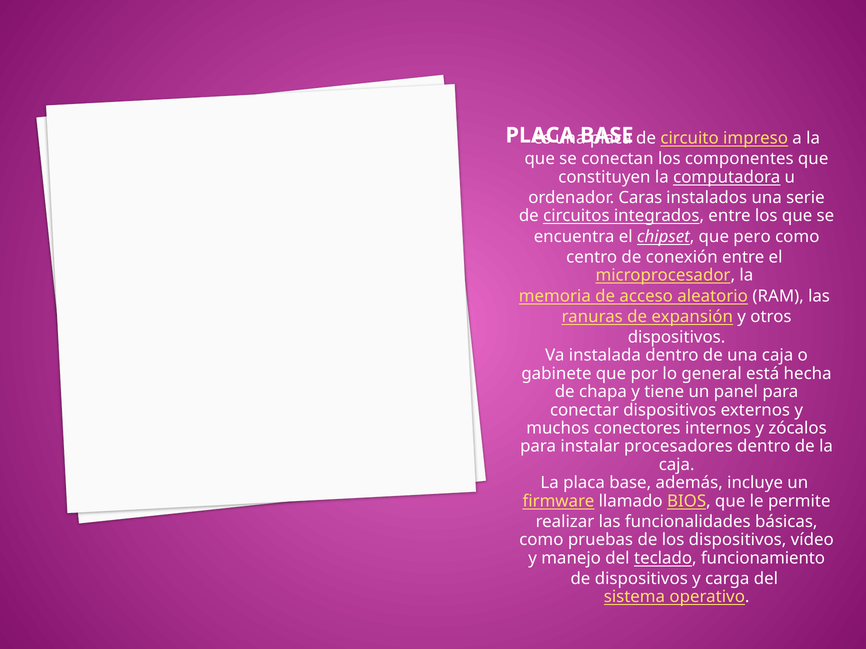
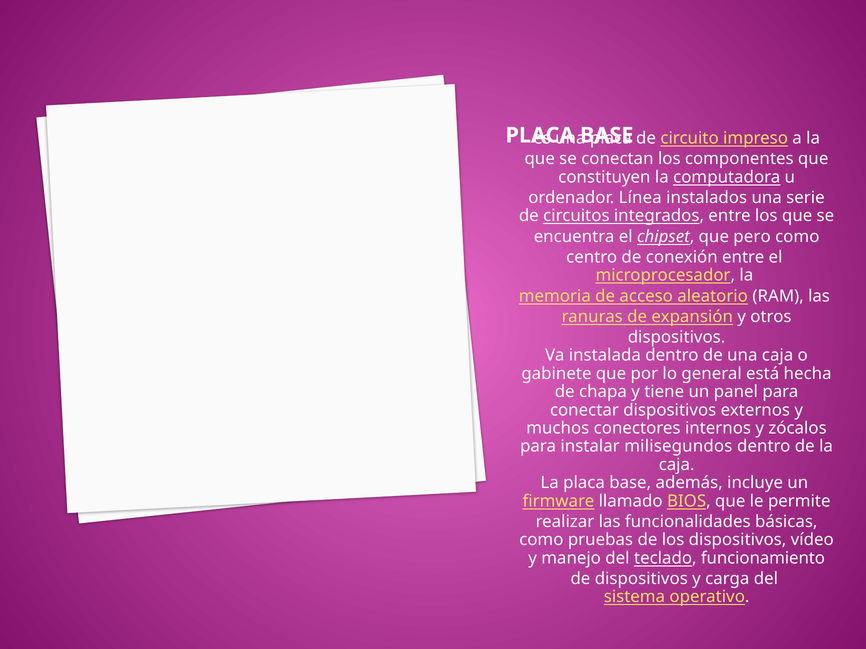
Caras: Caras -> Línea (640, 198)
procesadores: procesadores -> milisegundos (678, 447)
